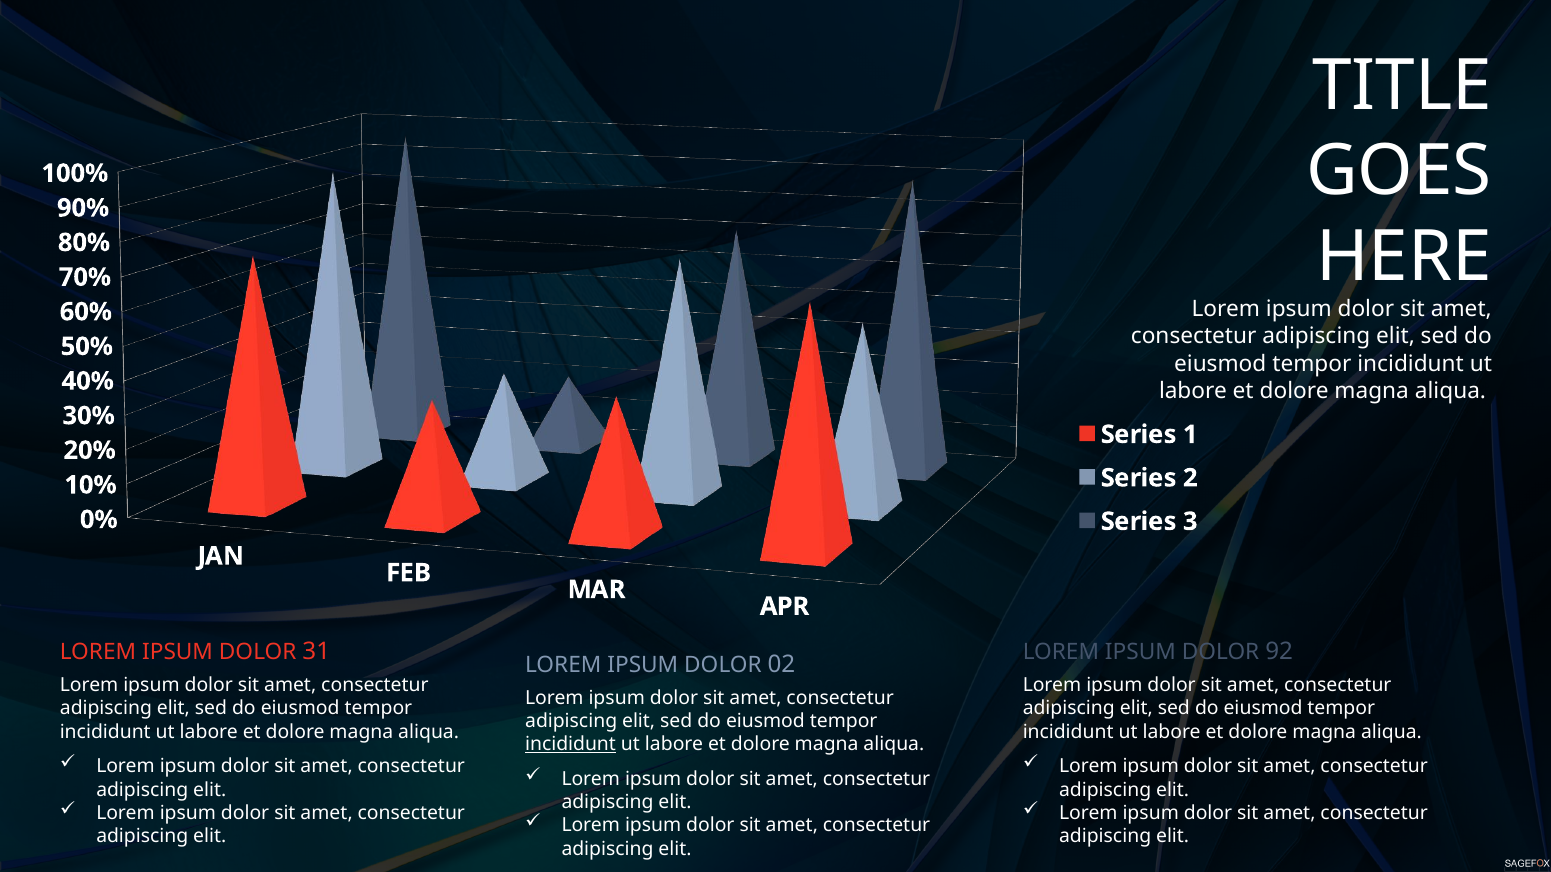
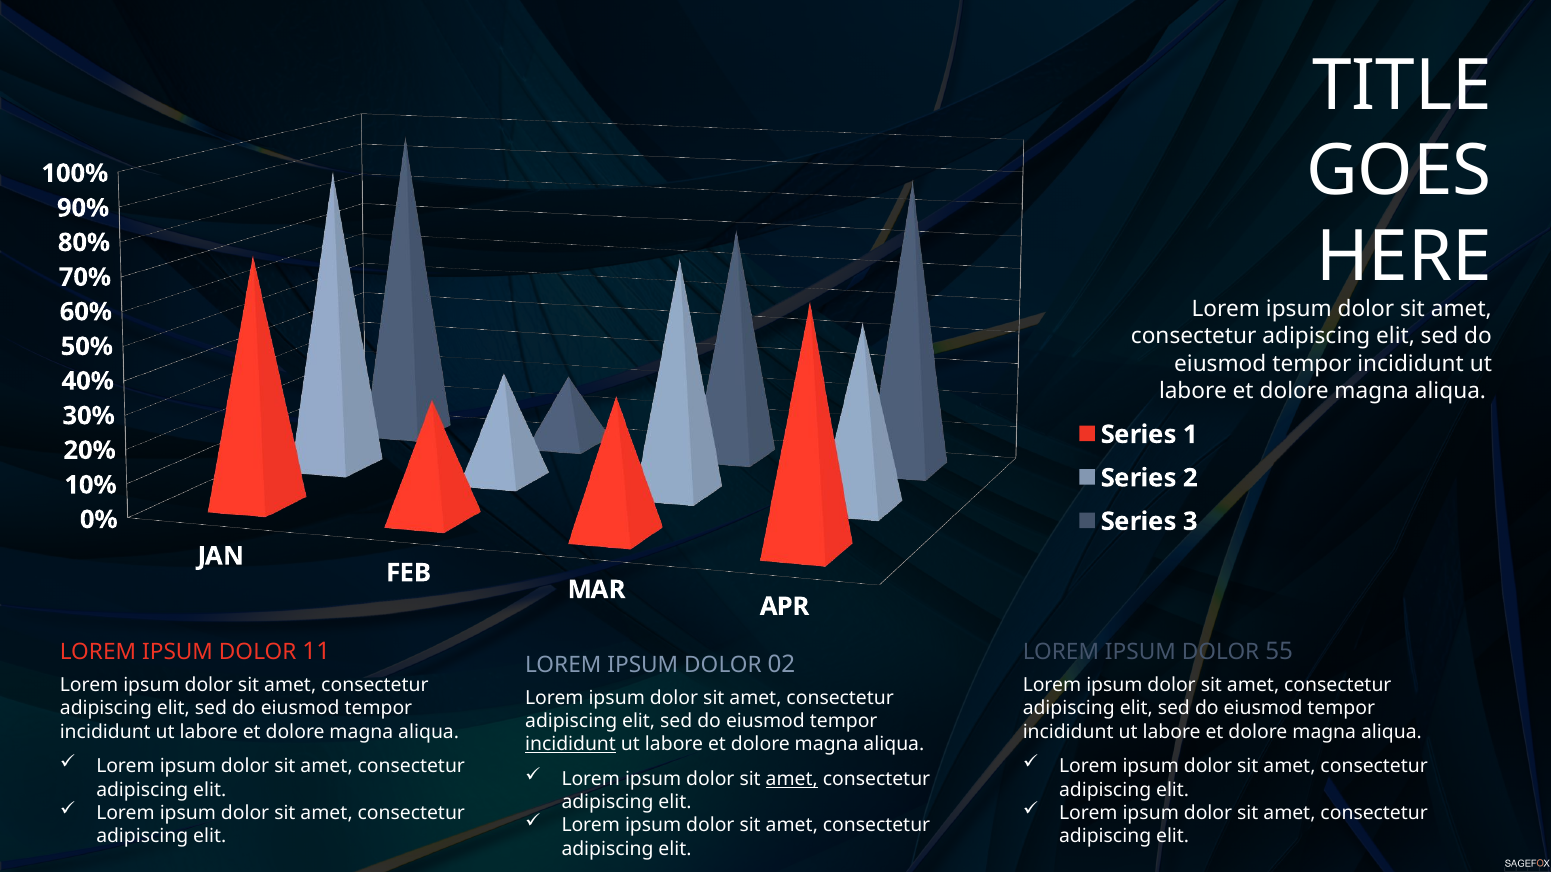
31: 31 -> 11 (316, 652)
92: 92 -> 55 (1279, 652)
amet underline: none -> present (792, 779)
